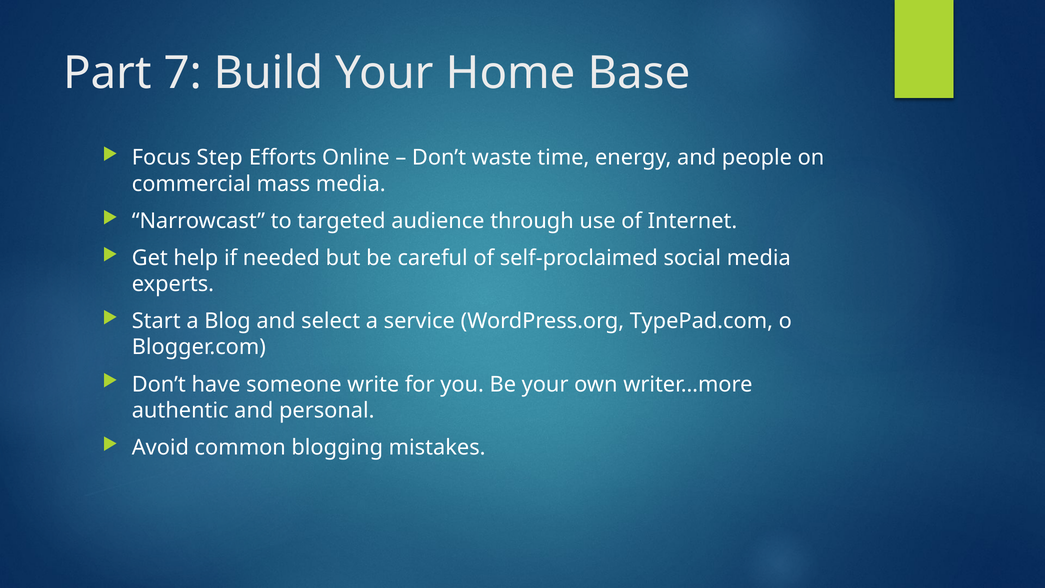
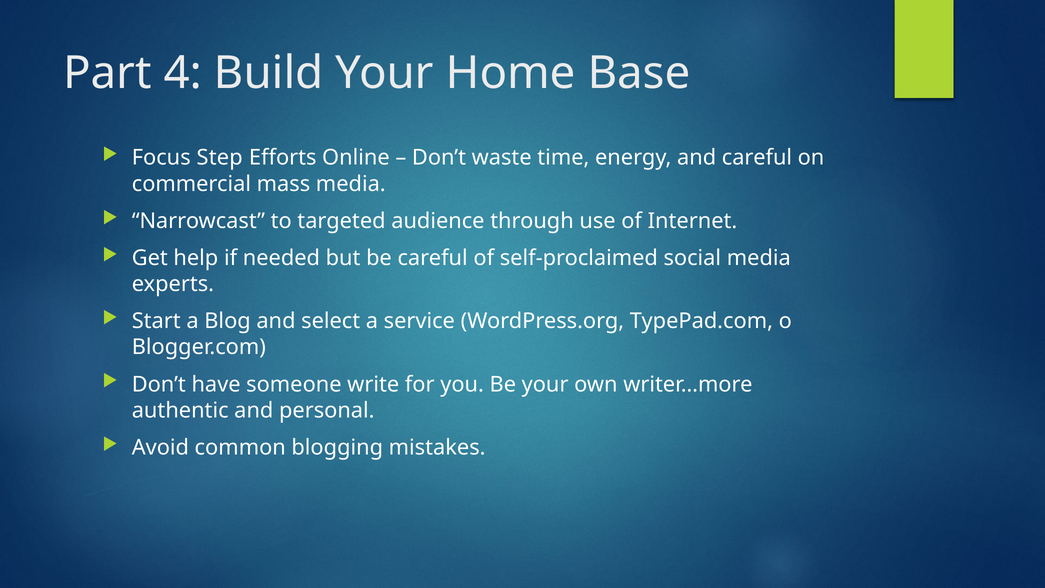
7: 7 -> 4 (183, 73)
and people: people -> careful (757, 158)
